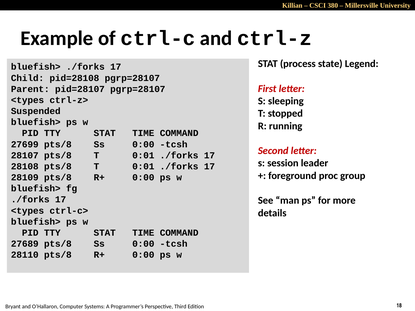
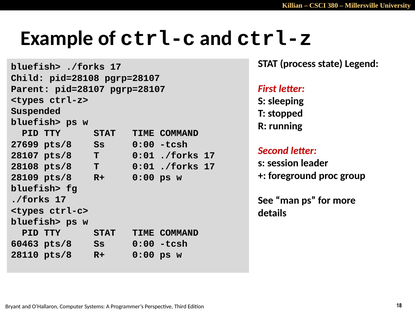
27689: 27689 -> 60463 (25, 244)
